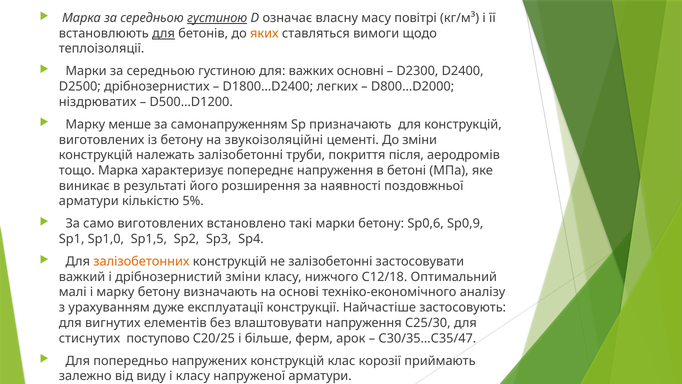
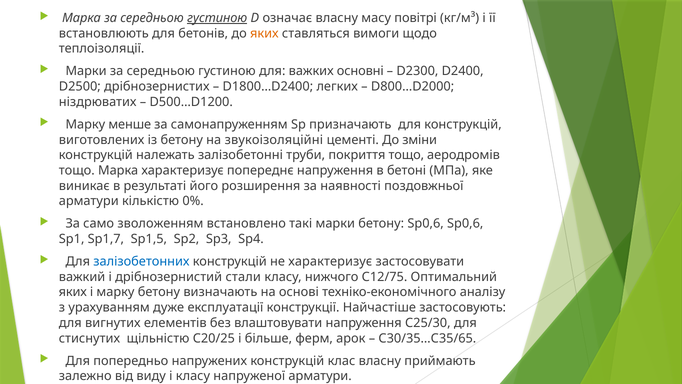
для underline: present -> none (163, 33)
покриття після: після -> тощо (406, 155)
5%: 5% -> 0% (193, 201)
само виготовлених: виготовлених -> зволоженням (160, 223)
Sp0,6 Sp0,9: Sp0,9 -> Sp0,6 (465, 223)
Sp1,0: Sp1,0 -> Sp1,7 (106, 239)
залізобетонних colour: orange -> blue (141, 261)
не залізобетонні: залізобетонні -> характеризує (330, 261)
дрібнозернистий зміни: зміни -> стали (243, 277)
С12/18: С12/18 -> С12/75 (385, 277)
малі: малі -> яких (73, 292)
поступово: поступово -> щільністю (158, 338)
С30/35…С35/47: С30/35…С35/47 -> С30/35…С35/65 (427, 338)
клас корозії: корозії -> власну (380, 360)
